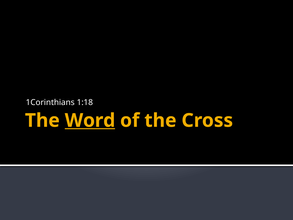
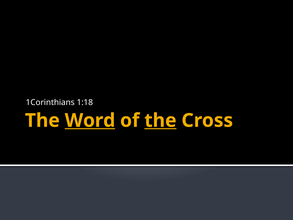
the underline: none -> present (160, 120)
